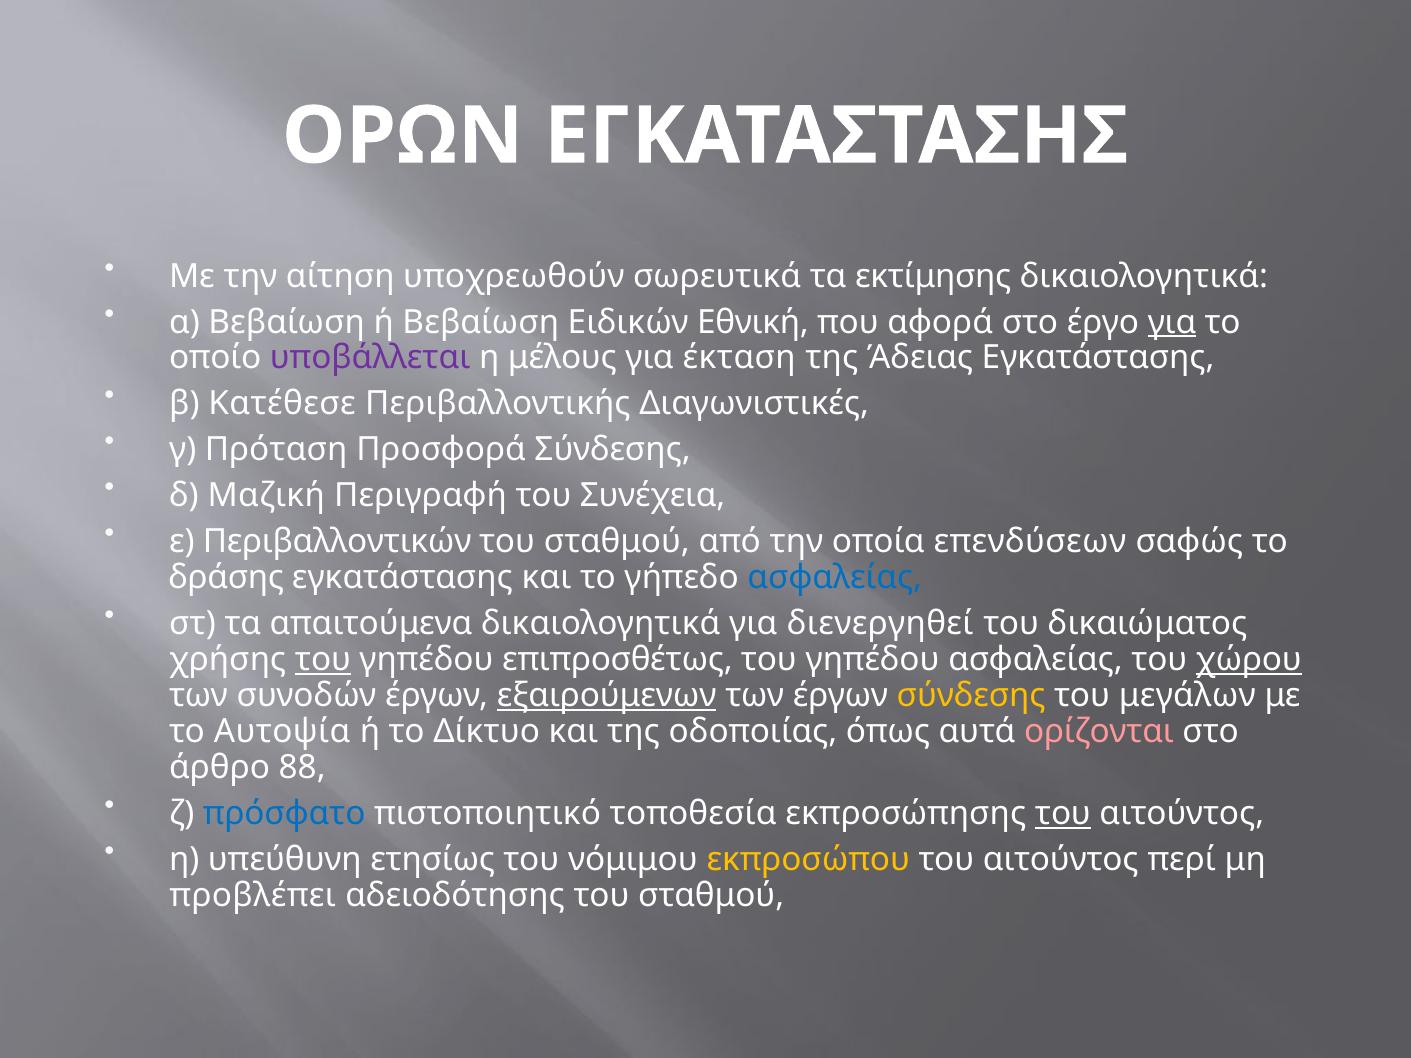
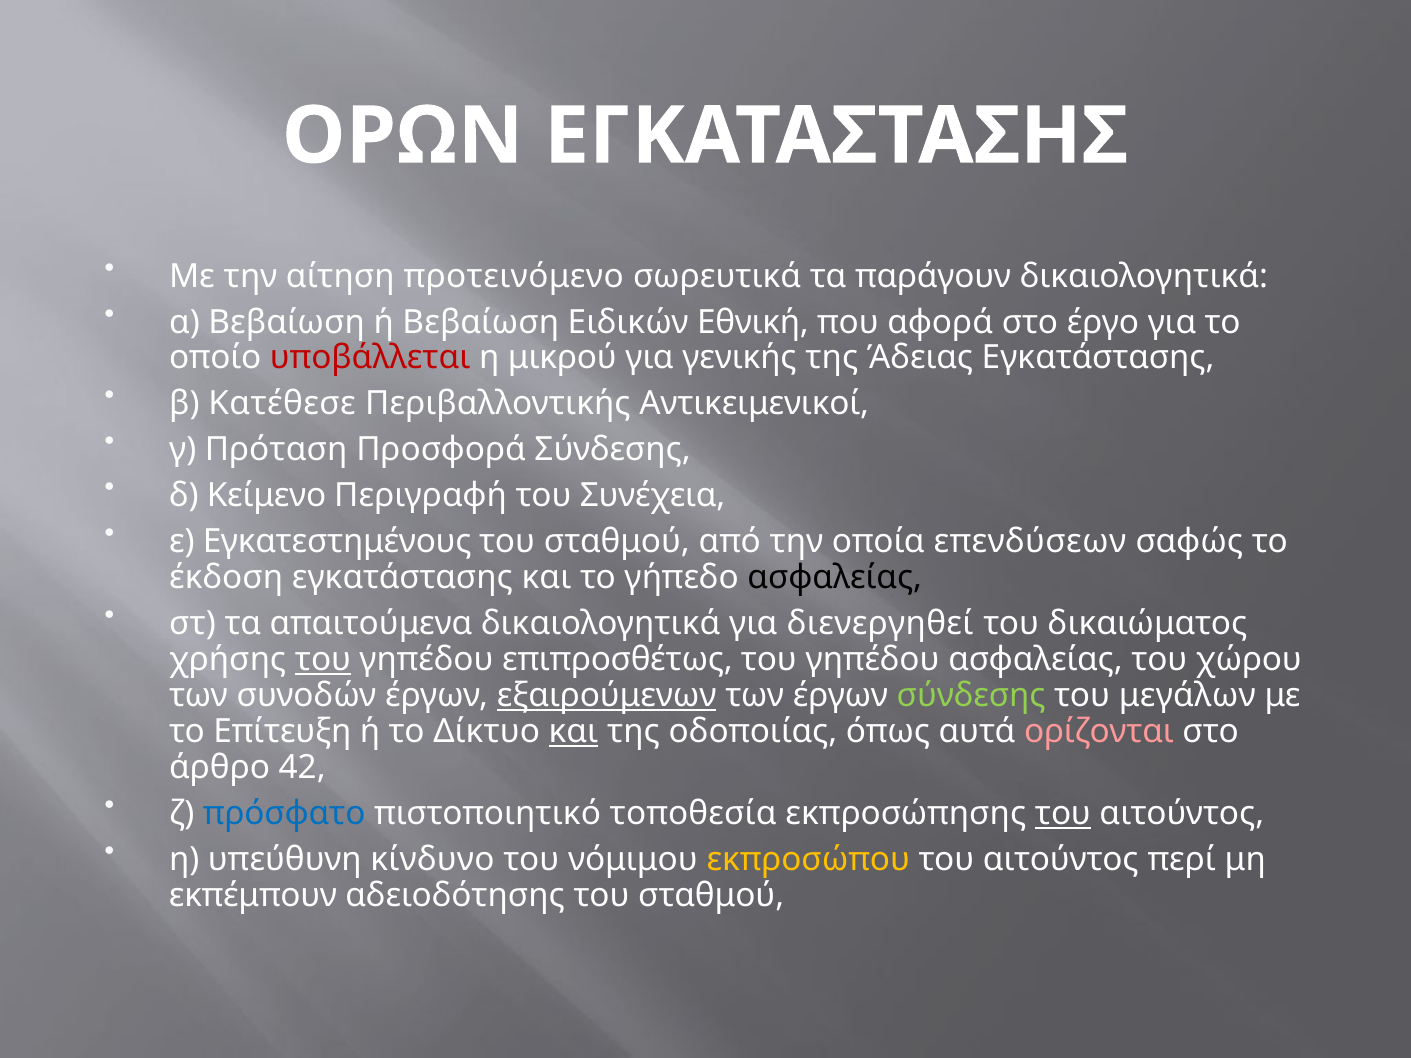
υποχρεωθούν: υποχρεωθούν -> προτεινόμενο (514, 276)
εκτίμησης: εκτίμησης -> παράγουν (933, 276)
για underline: present -> none (1172, 322)
υποβάλλεται colour: purple -> red (370, 358)
μέλους: μέλους -> μικρού (562, 358)
έκταση: έκταση -> γενικής (739, 358)
Διαγωνιστικές: Διαγωνιστικές -> Αντικειμενικοί (754, 404)
Μαζική: Μαζική -> Κείμενο (267, 496)
Περιβαλλοντικών: Περιβαλλοντικών -> Εγκατεστημένους (337, 542)
δράσης: δράσης -> έκδοση (226, 578)
ασφαλείας colour: blue -> black (835, 578)
χώρου underline: present -> none (1249, 660)
σύνδεσης colour: yellow -> light green (971, 696)
Αυτοψία: Αυτοψία -> Επίτευξη (282, 731)
και underline: none -> present (574, 731)
88: 88 -> 42 (302, 767)
ετησίως: ετησίως -> κίνδυνο (432, 859)
προβλέπει: προβλέπει -> εκπέμπουν (253, 895)
